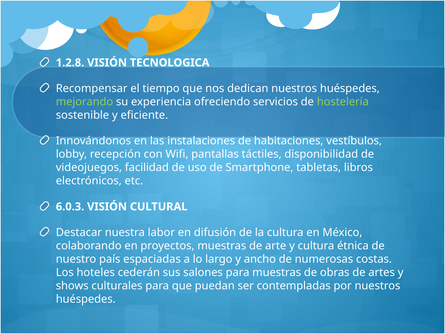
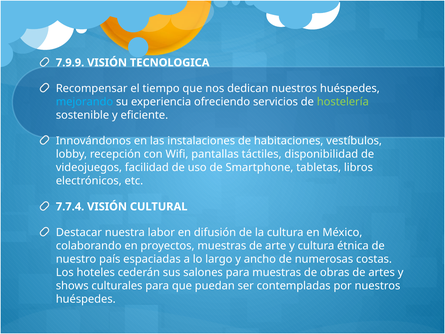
1.2.8: 1.2.8 -> 7.9.9 (70, 63)
mejorando colour: light green -> light blue (84, 102)
6.0.3: 6.0.3 -> 7.7.4 (70, 207)
